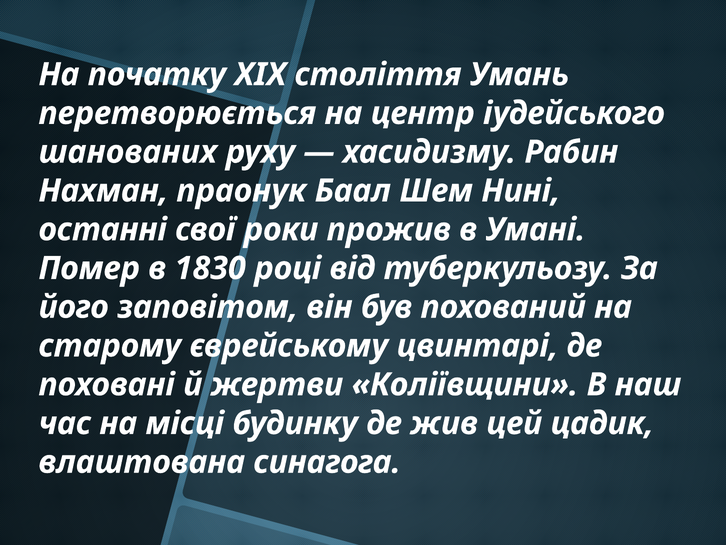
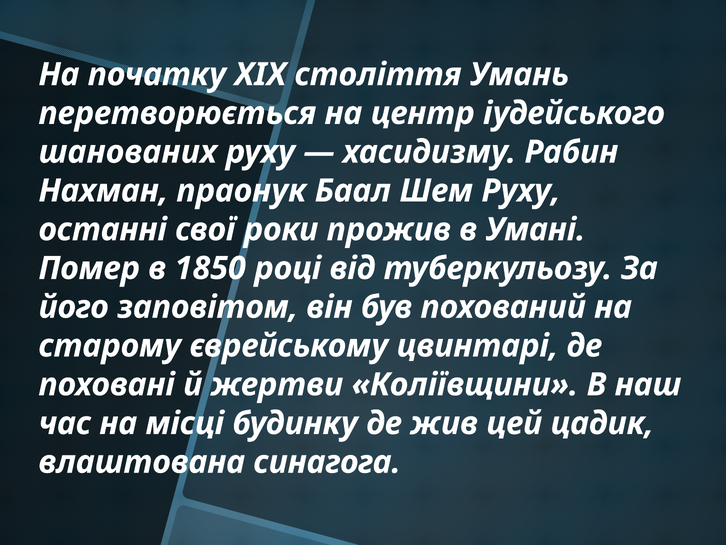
Шем Нині: Нині -> Руху (521, 191)
1830: 1830 -> 1850 (210, 268)
